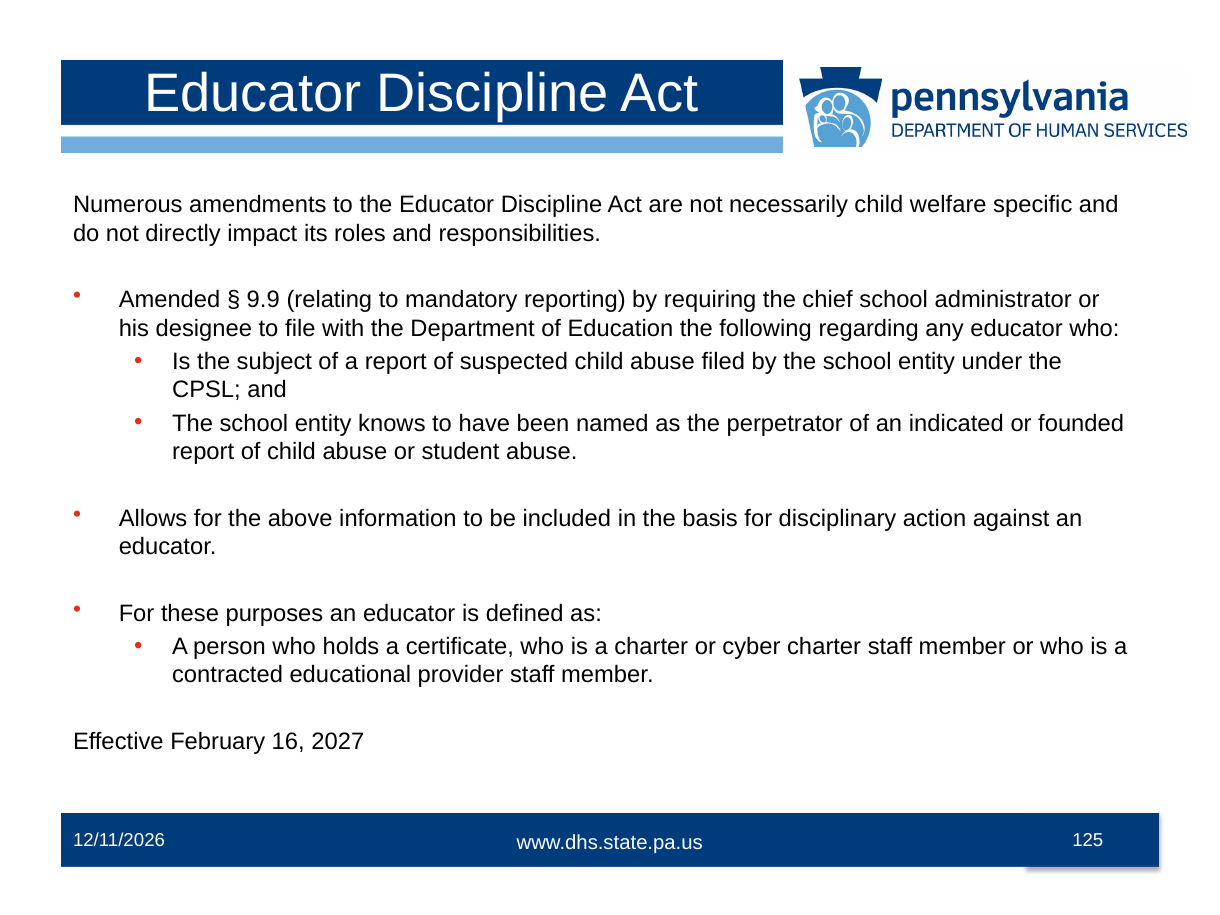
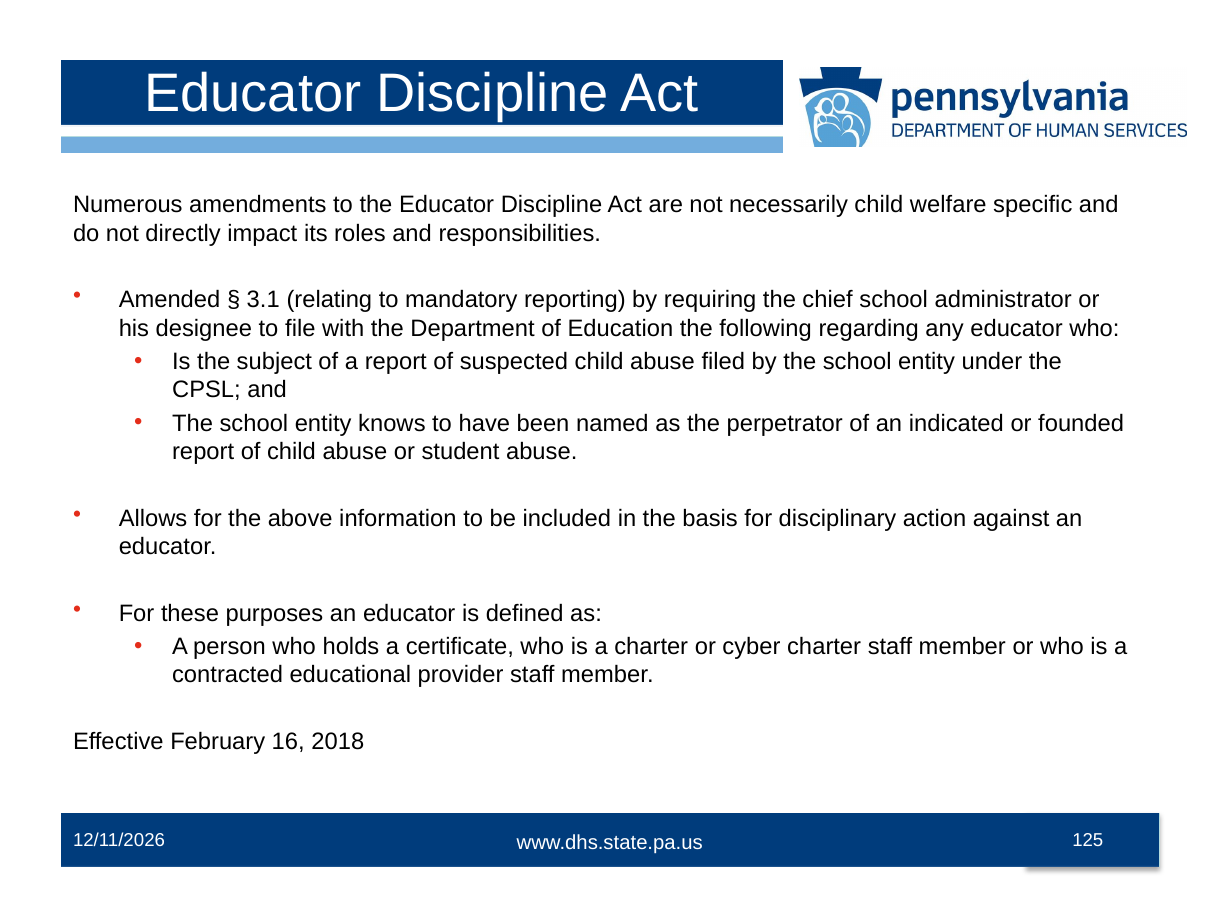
9.9: 9.9 -> 3.1 (263, 300)
2027: 2027 -> 2018 (338, 741)
